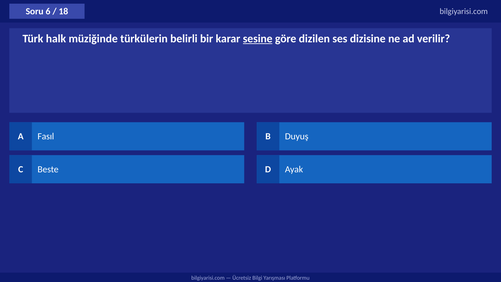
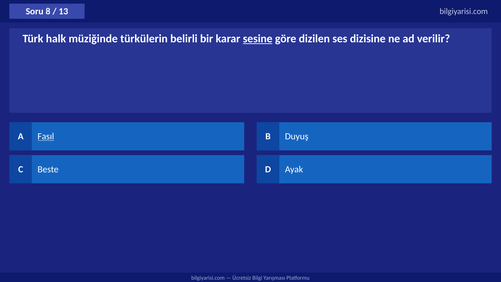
6: 6 -> 8 (48, 11)
18: 18 -> 13 (63, 11)
Fasıl underline: none -> present (46, 136)
